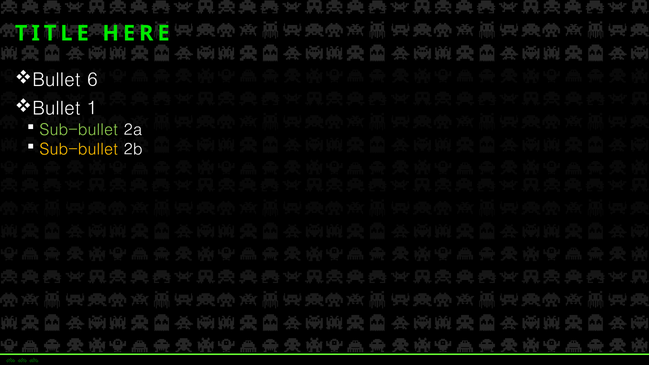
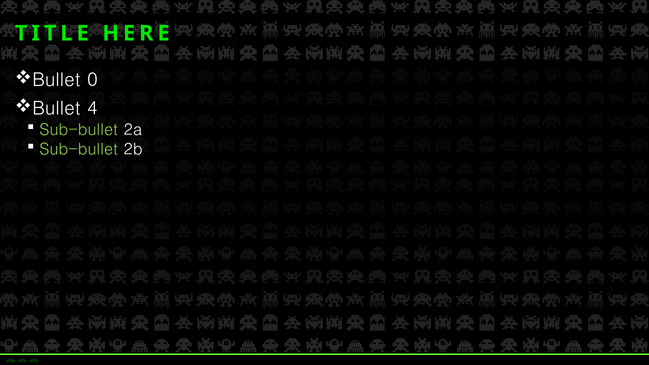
6: 6 -> 0 (92, 80)
1: 1 -> 4 (92, 109)
Sub-bullet colour: yellow -> light green (79, 149)
